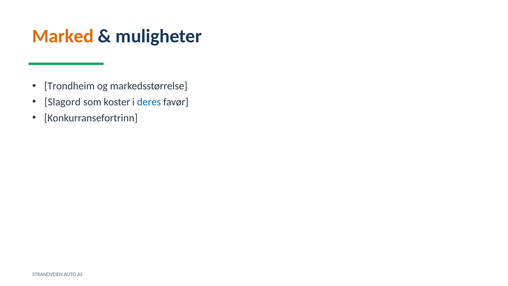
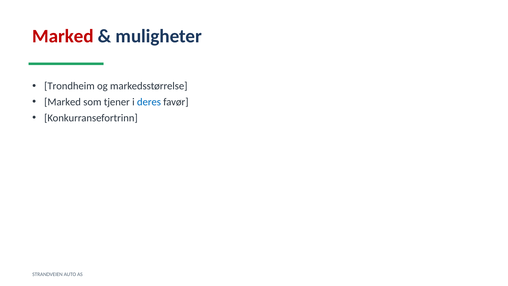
Marked colour: orange -> red (63, 36)
Slagord: Slagord -> Marked (63, 102)
koster: koster -> tjener (117, 102)
